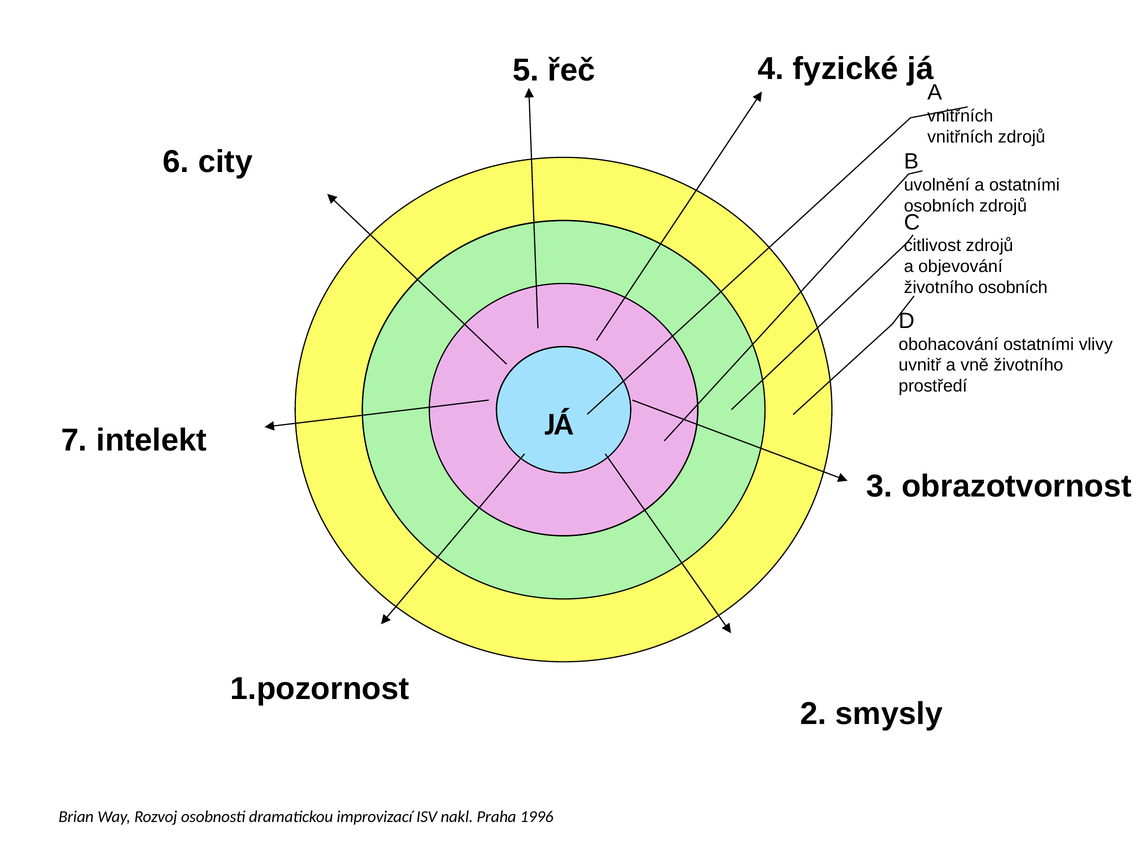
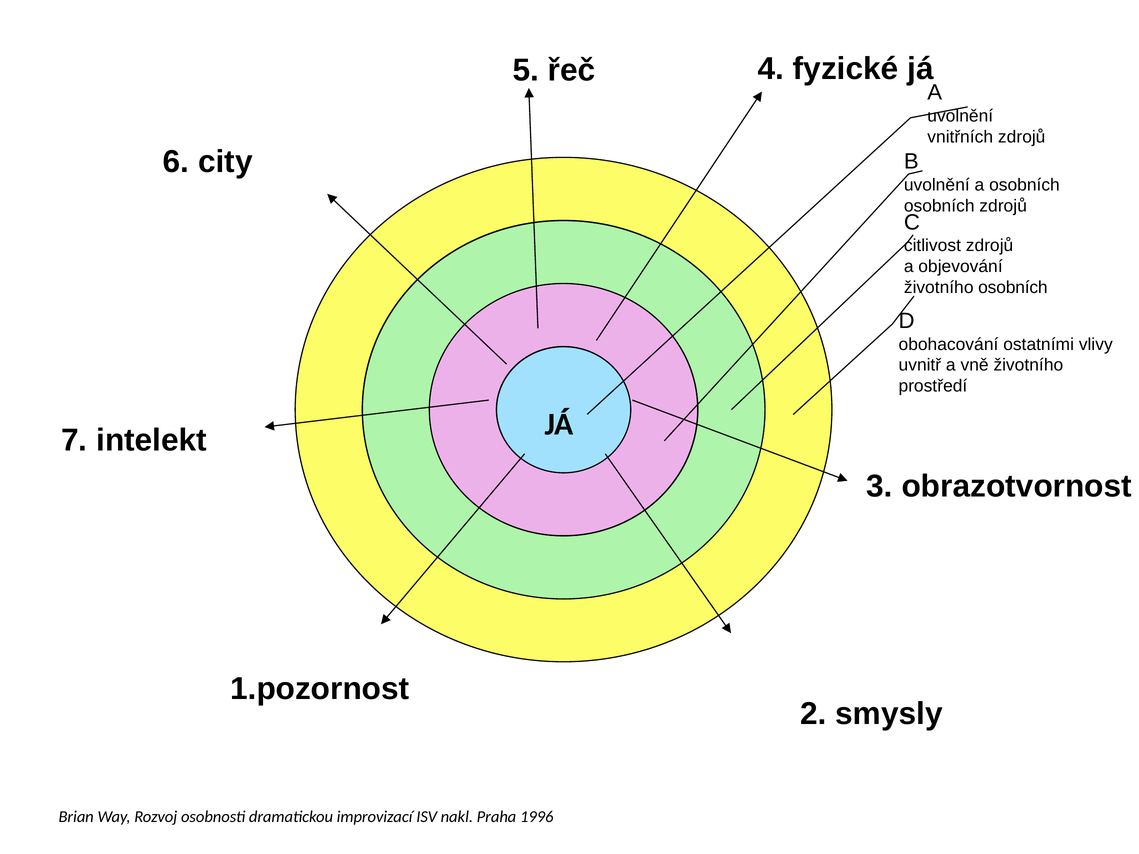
vnitřních: vnitřních -> uvolnění (960, 116)
a ostatními: ostatními -> osobních (1024, 185)
